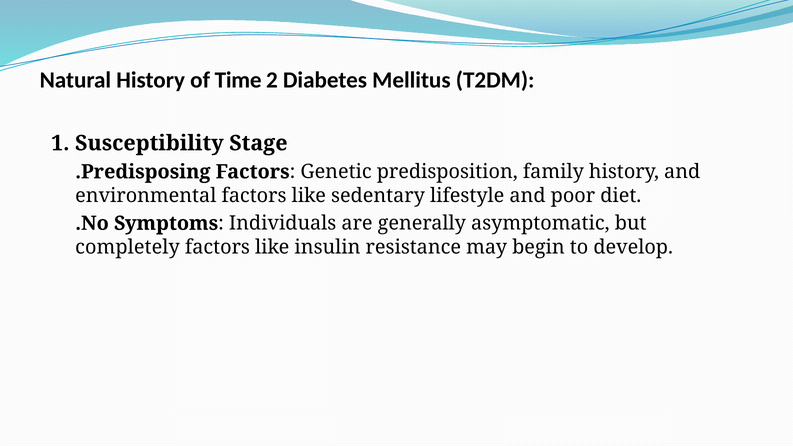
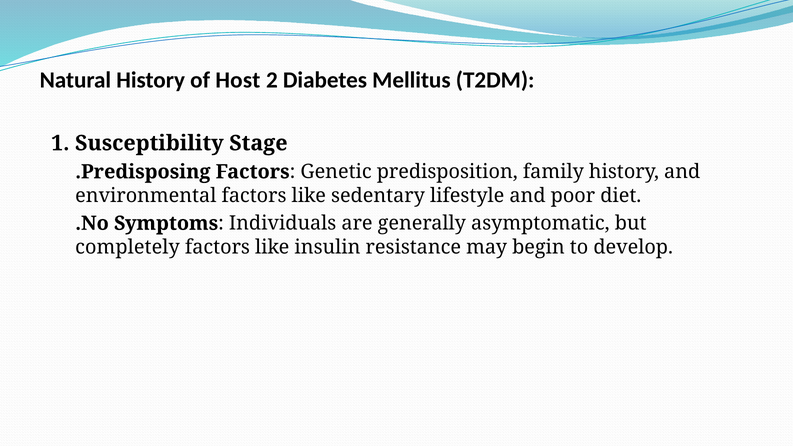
Time: Time -> Host (238, 80)
